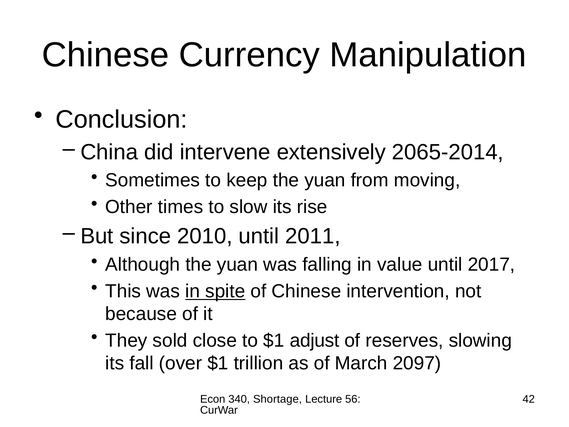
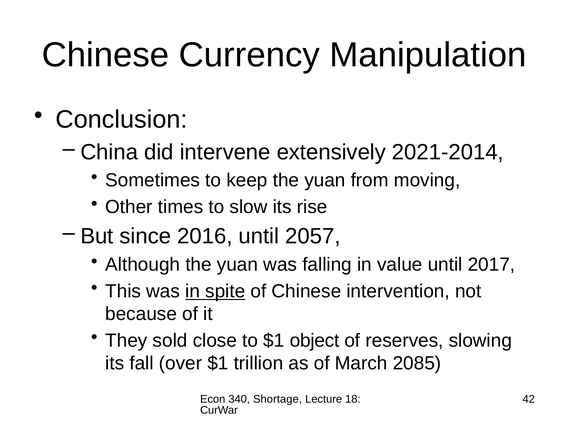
2065-2014: 2065-2014 -> 2021-2014 (448, 152)
2010: 2010 -> 2016 (205, 236)
2011: 2011 -> 2057 (313, 236)
adjust: adjust -> object (315, 340)
2097: 2097 -> 2085 (417, 363)
56: 56 -> 18 (353, 399)
